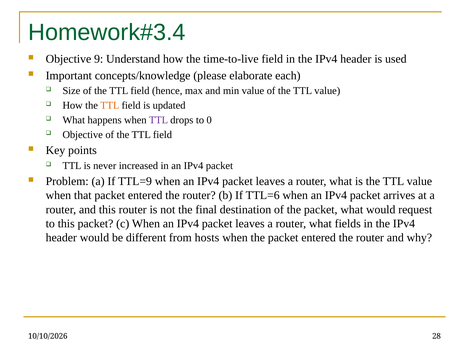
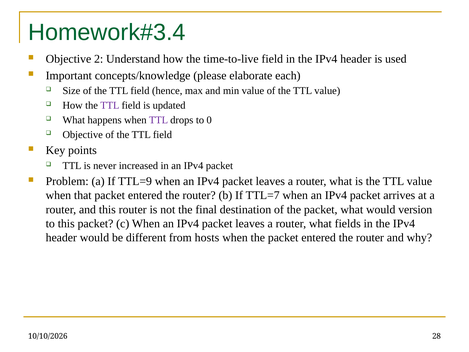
9: 9 -> 2 (99, 59)
TTL colour: orange -> purple (110, 105)
TTL=6: TTL=6 -> TTL=7 (263, 195)
request: request -> version (415, 209)
